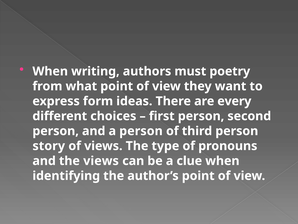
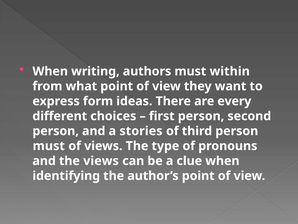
poetry: poetry -> within (230, 71)
a person: person -> stories (141, 131)
story: story -> must (49, 146)
